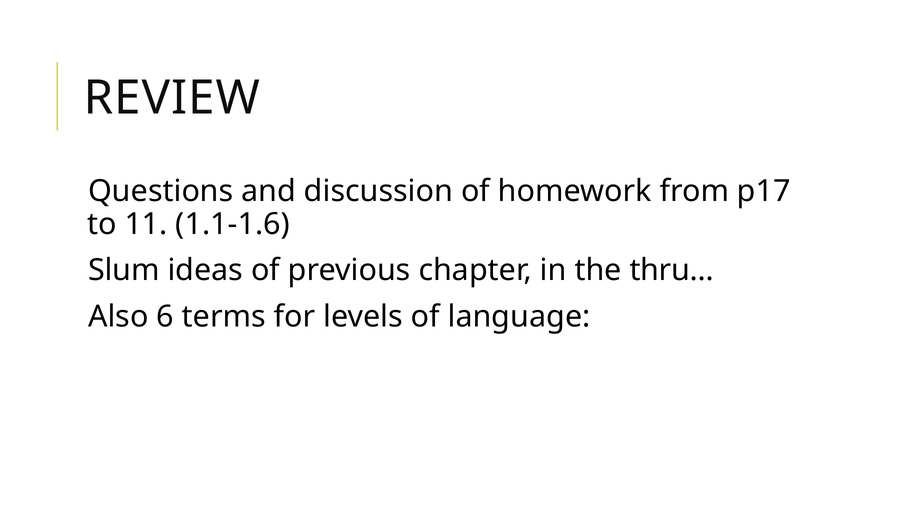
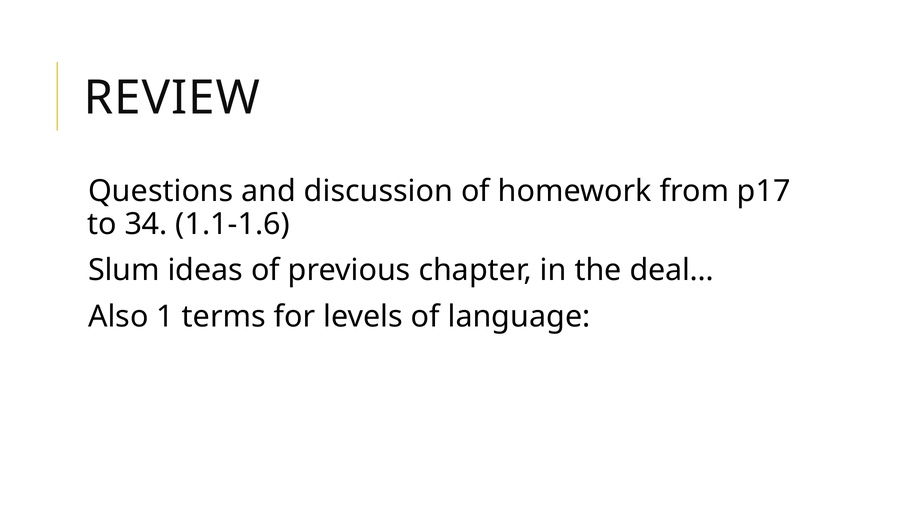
11: 11 -> 34 (146, 224)
thru…: thru… -> deal… (672, 271)
6: 6 -> 1 (165, 317)
